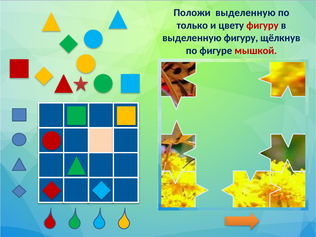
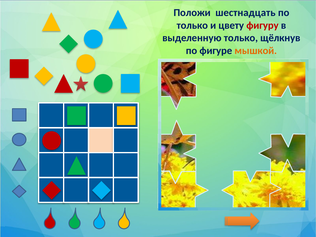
Положи выделенную: выделенную -> шестнадцать (245, 13)
выделенную фигуру: фигуру -> только (241, 38)
мышкой colour: red -> orange (256, 51)
